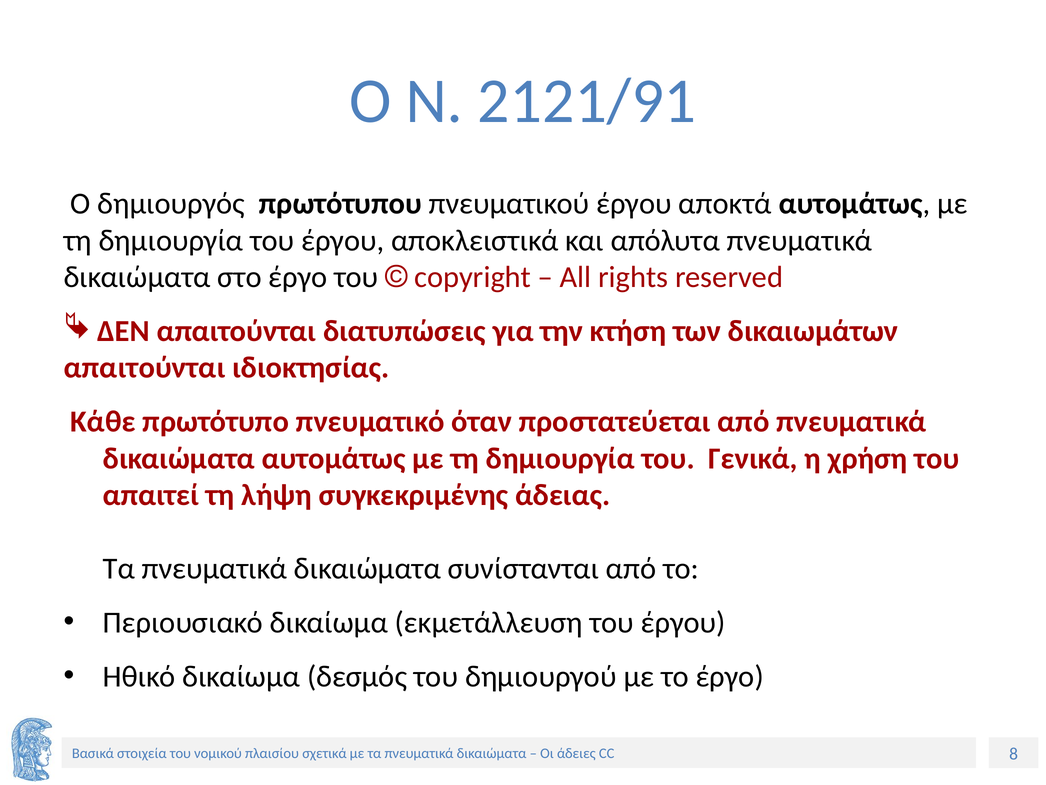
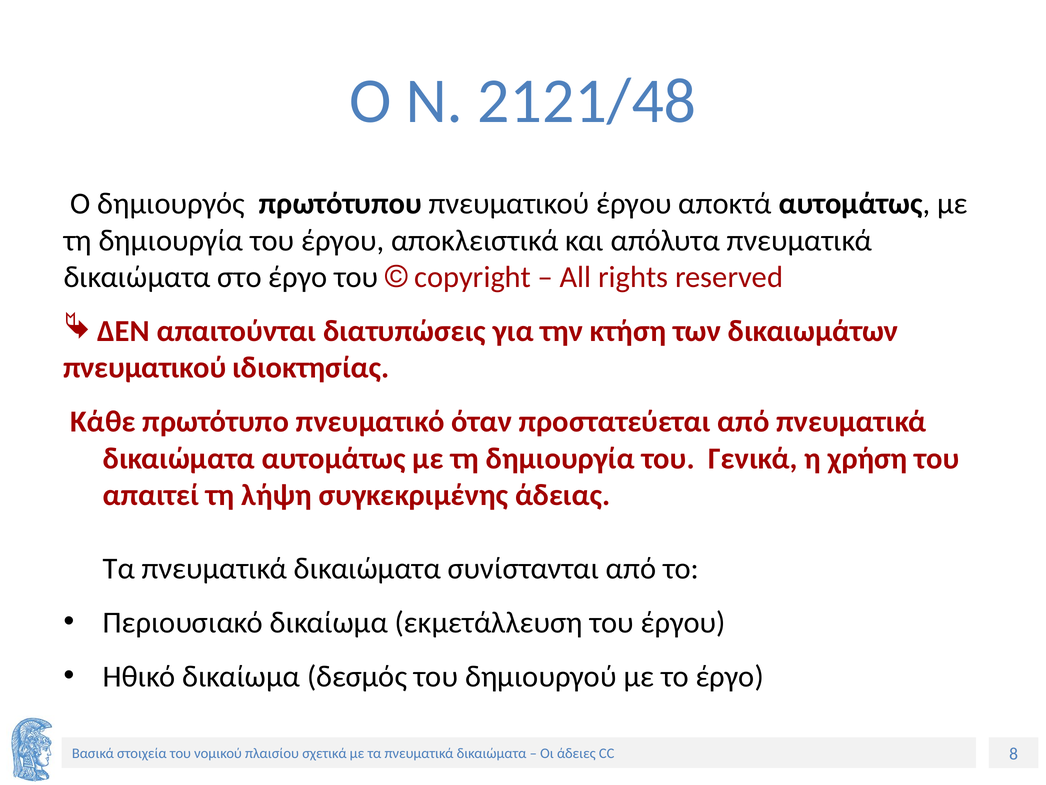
2121/91: 2121/91 -> 2121/48 (587, 101)
απαιτούνται: απαιτούνται -> πνευματικού (145, 368)
